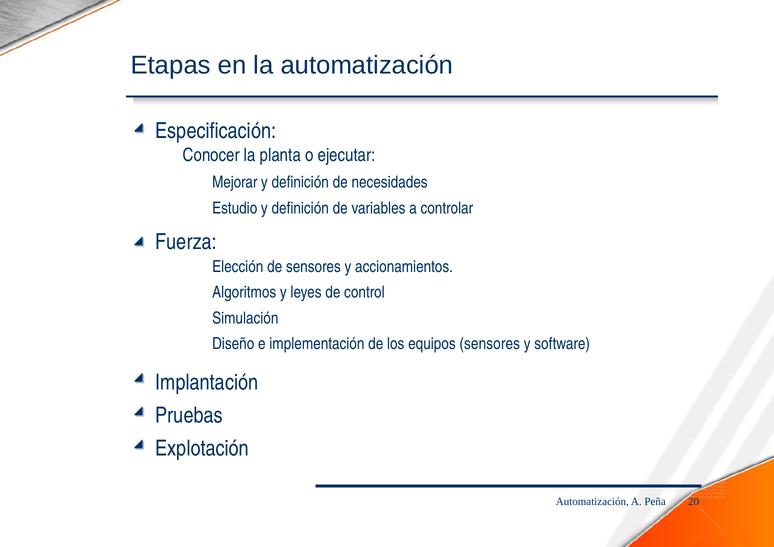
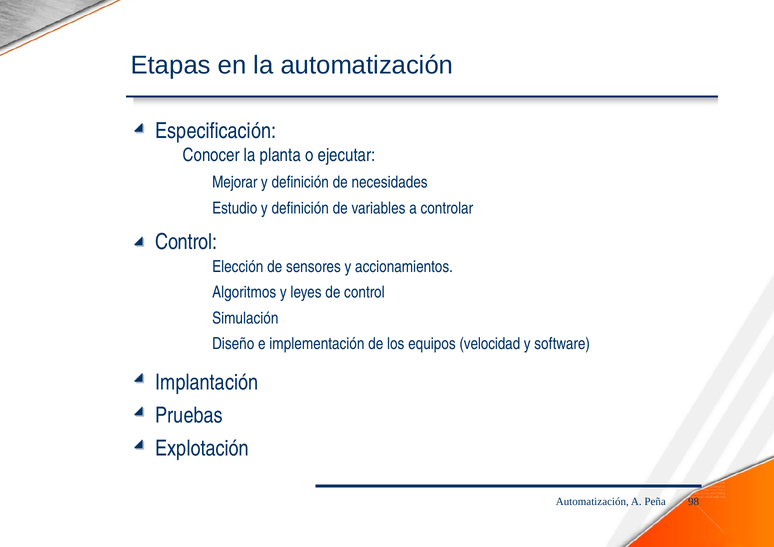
Fuerza: Fuerza -> Control (186, 242)
equipos sensores: sensores -> velocidad (490, 344)
20: 20 -> 98 (694, 502)
